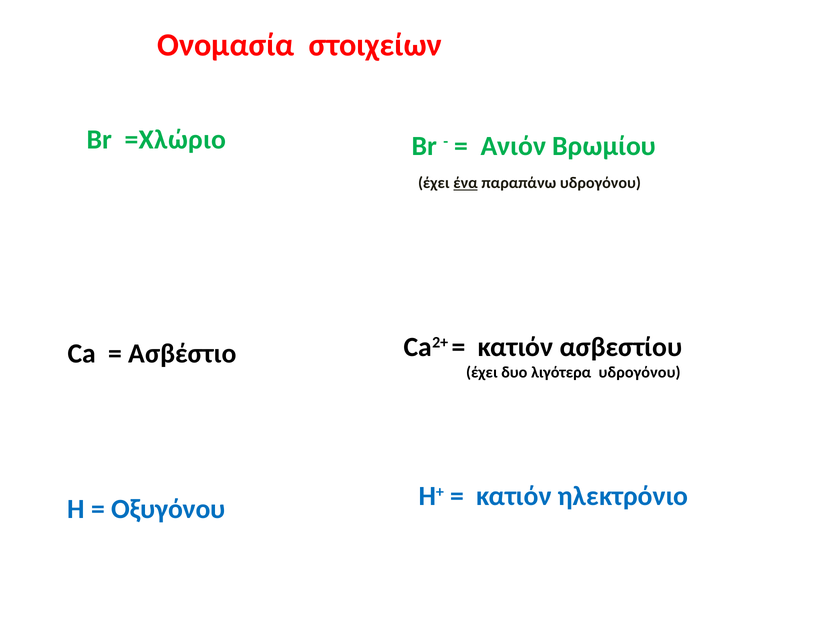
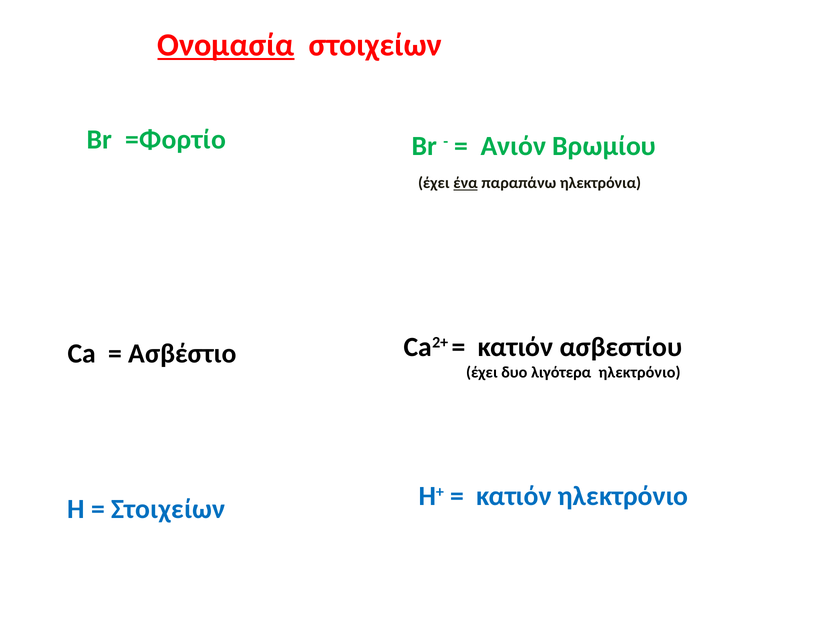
Ονομασία underline: none -> present (226, 45)
=Χλώριο: =Χλώριο -> =Φορτίο (176, 139)
παραπάνω υδρογόνου: υδρογόνου -> ηλεκτρόνια (601, 183)
λιγότερα υδρογόνου: υδρογόνου -> ηλεκτρόνιο (640, 372)
Οξυγόνου: Οξυγόνου -> Στοιχείων (168, 509)
